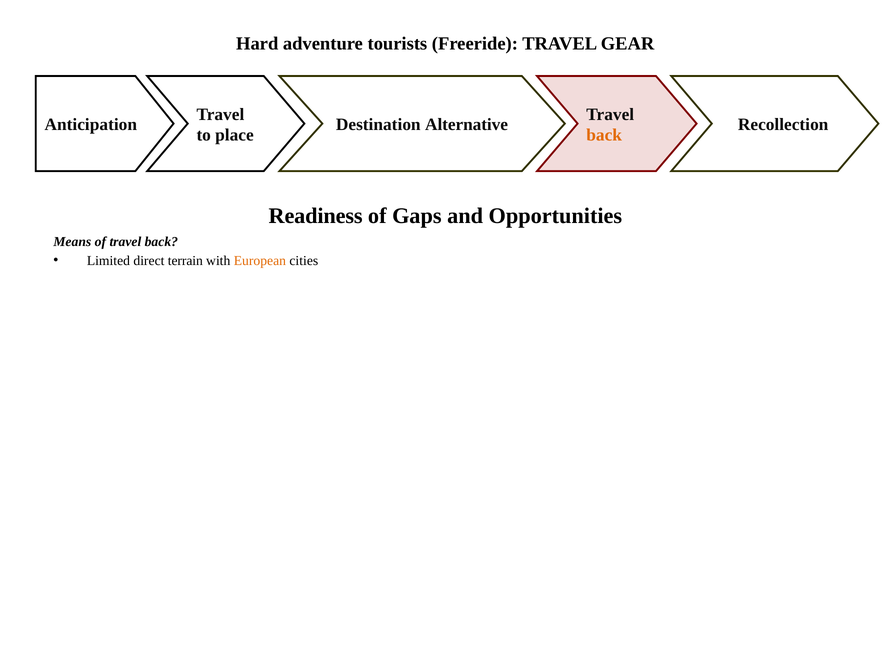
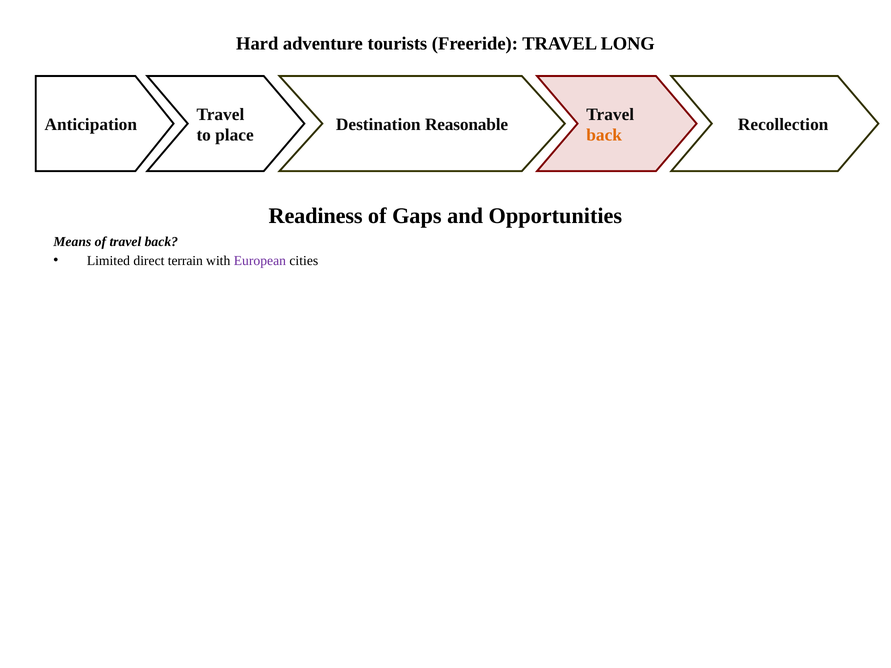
GEAR: GEAR -> LONG (628, 44)
Alternative: Alternative -> Reasonable (467, 125)
European colour: orange -> purple (260, 261)
